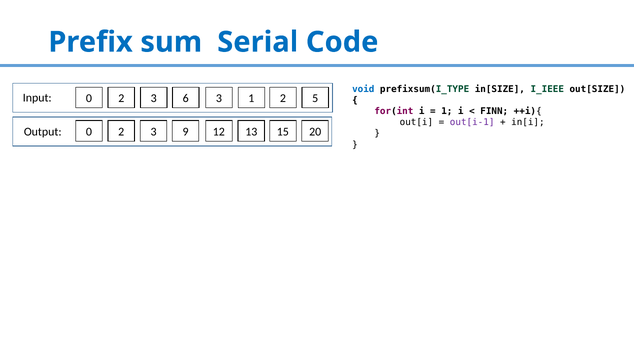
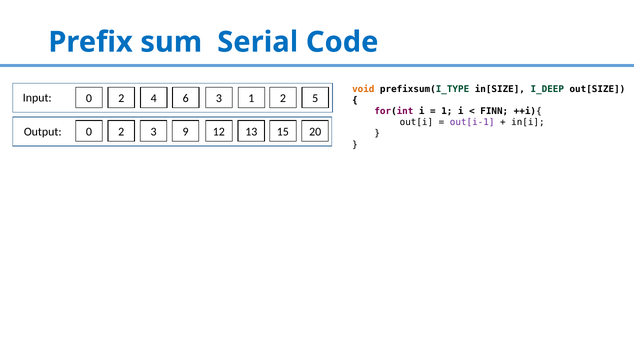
void colour: blue -> orange (363, 89)
I_IEEE: I_IEEE -> I_DEEP (547, 89)
3: 3 -> 4 (154, 98)
